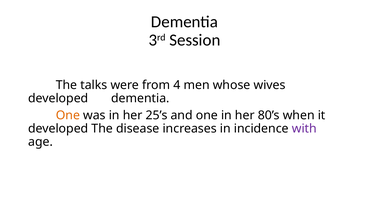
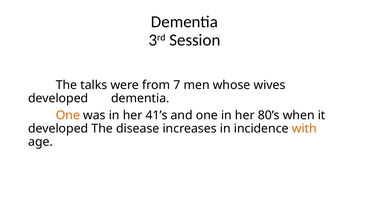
4: 4 -> 7 (177, 85)
25’s: 25’s -> 41’s (157, 116)
with colour: purple -> orange (304, 129)
